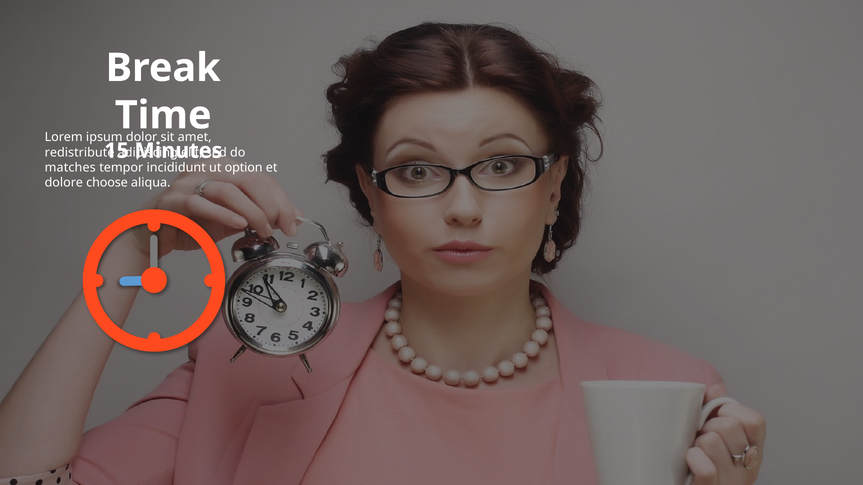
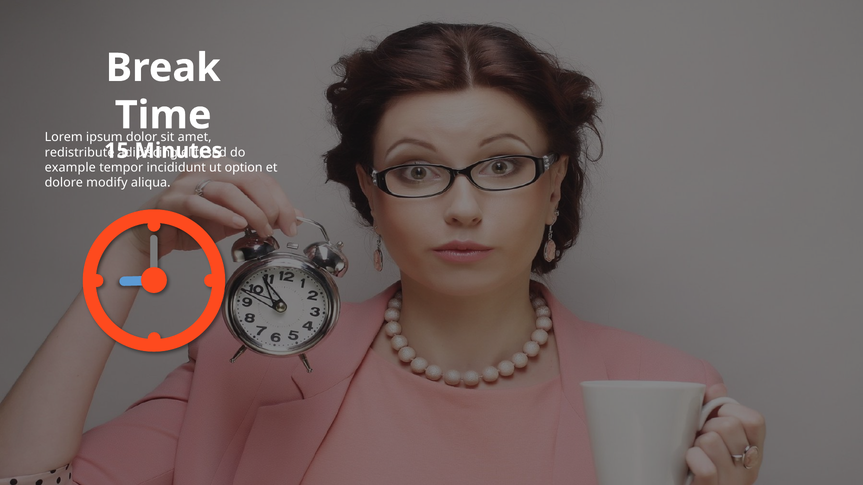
matches: matches -> example (70, 168)
choose: choose -> modify (107, 183)
